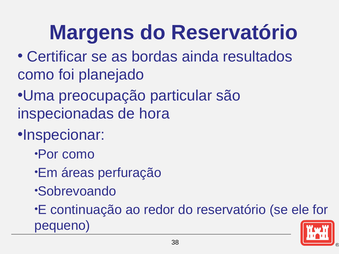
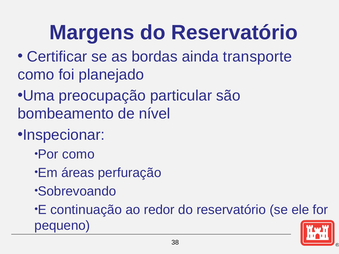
resultados: resultados -> transporte (258, 57)
inspecionadas: inspecionadas -> bombeamento (66, 114)
hora: hora -> nível (155, 114)
